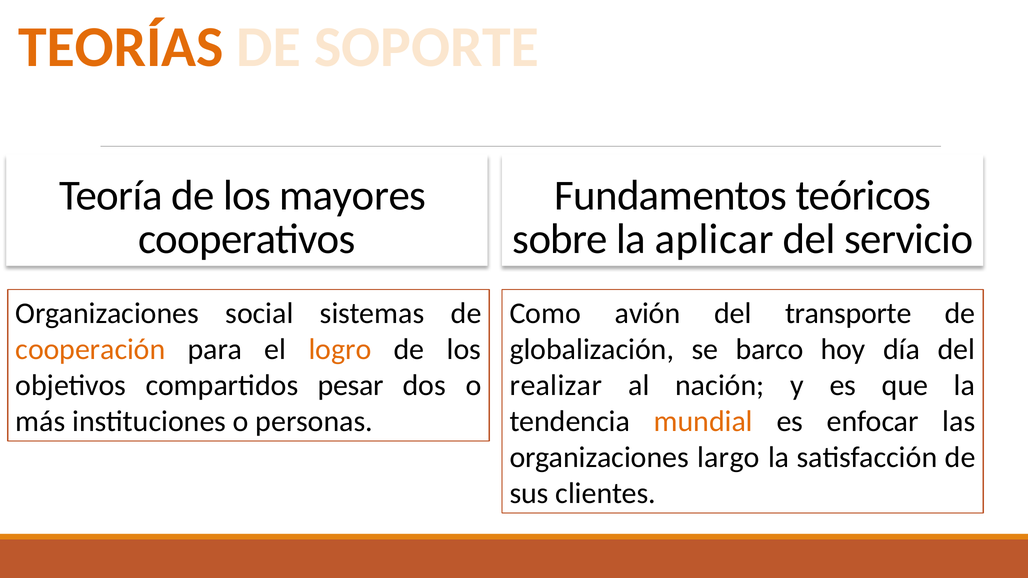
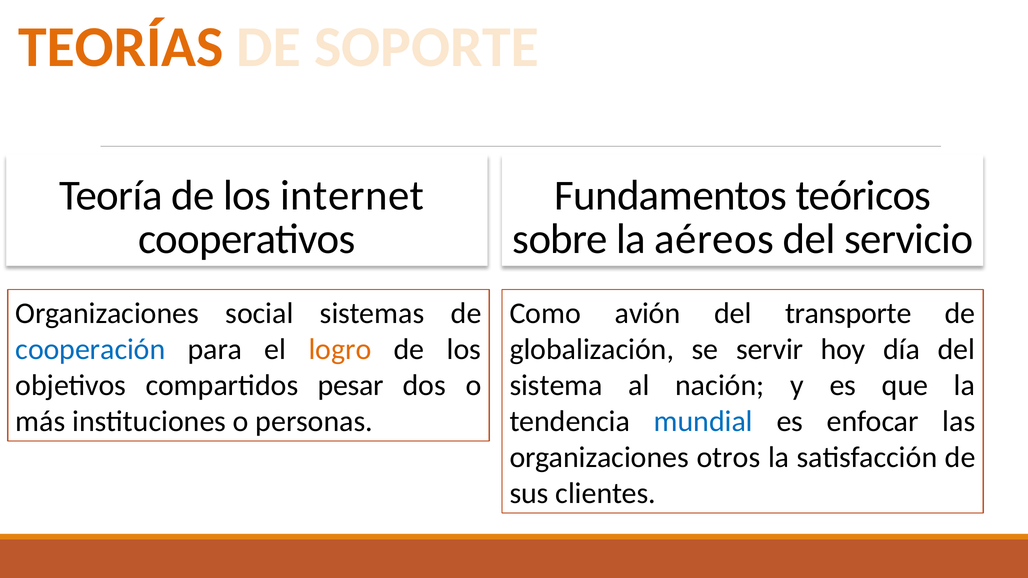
mayores: mayores -> internet (352, 196)
aplicar: aplicar -> aéreos (714, 239)
cooperación colour: orange -> blue (90, 350)
barco: barco -> servir (770, 350)
realizar: realizar -> sistema (556, 386)
mundial colour: orange -> blue (703, 422)
largo: largo -> otros (729, 458)
